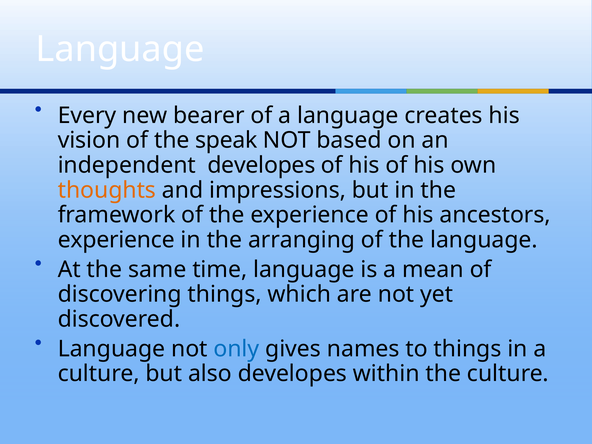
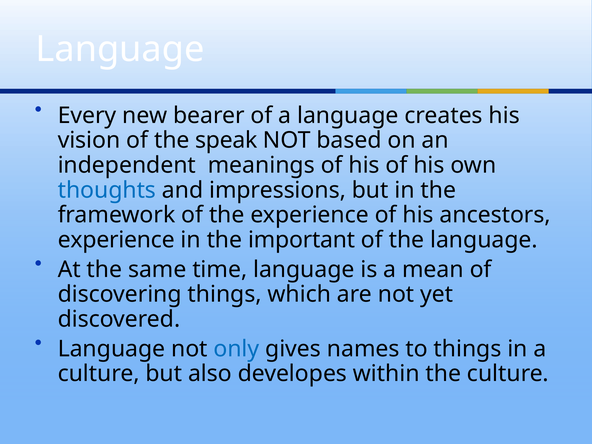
independent developes: developes -> meanings (261, 165)
thoughts colour: orange -> blue (107, 190)
arranging: arranging -> important (302, 240)
